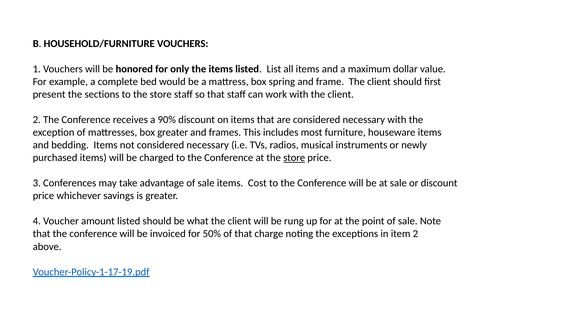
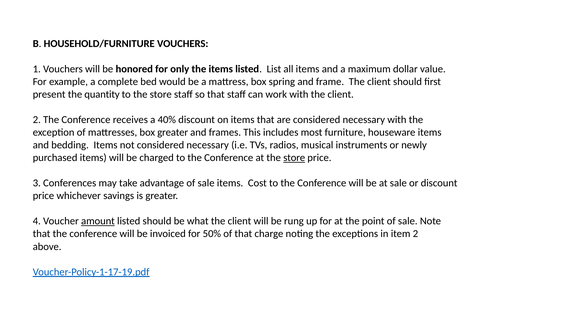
sections: sections -> quantity (102, 94)
90%: 90% -> 40% (167, 120)
amount underline: none -> present (98, 221)
